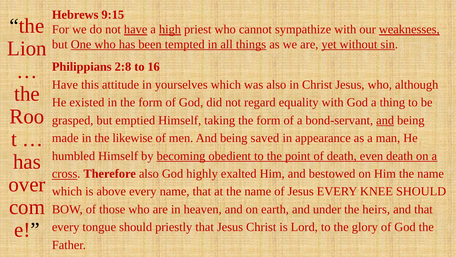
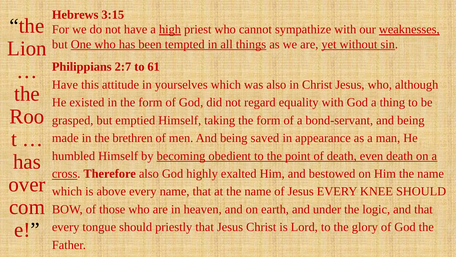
9:15: 9:15 -> 3:15 (113, 15)
have underline: present -> none (136, 29)
2:8: 2:8 -> 2:7 (123, 67)
16: 16 -> 61 (154, 67)
and underline: present -> none (385, 120)
likewise: likewise -> brethren (133, 138)
heirs: heirs -> logic (376, 209)
